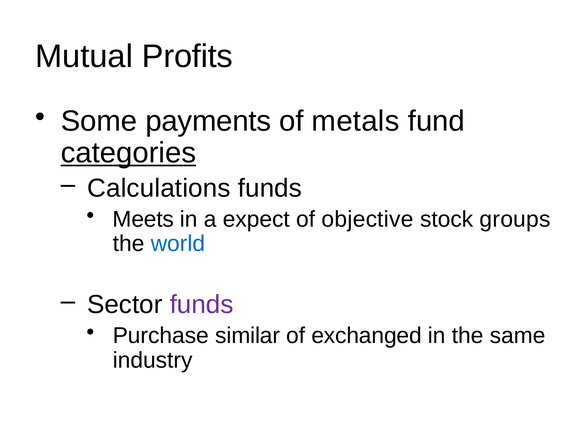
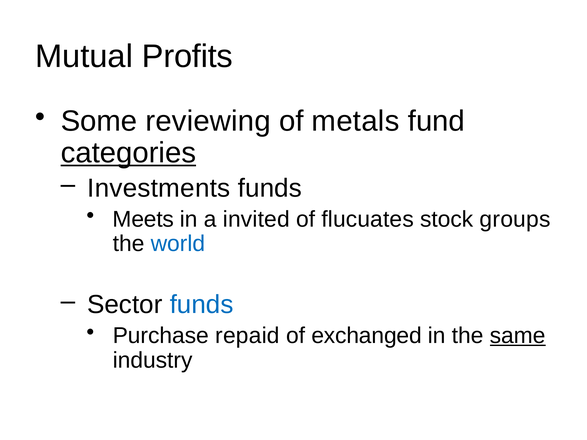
payments: payments -> reviewing (208, 121)
Calculations: Calculations -> Investments (159, 188)
expect: expect -> invited (256, 219)
objective: objective -> flucuates (368, 219)
funds colour: purple -> blue (202, 305)
similar: similar -> repaid (247, 336)
same underline: none -> present (518, 336)
